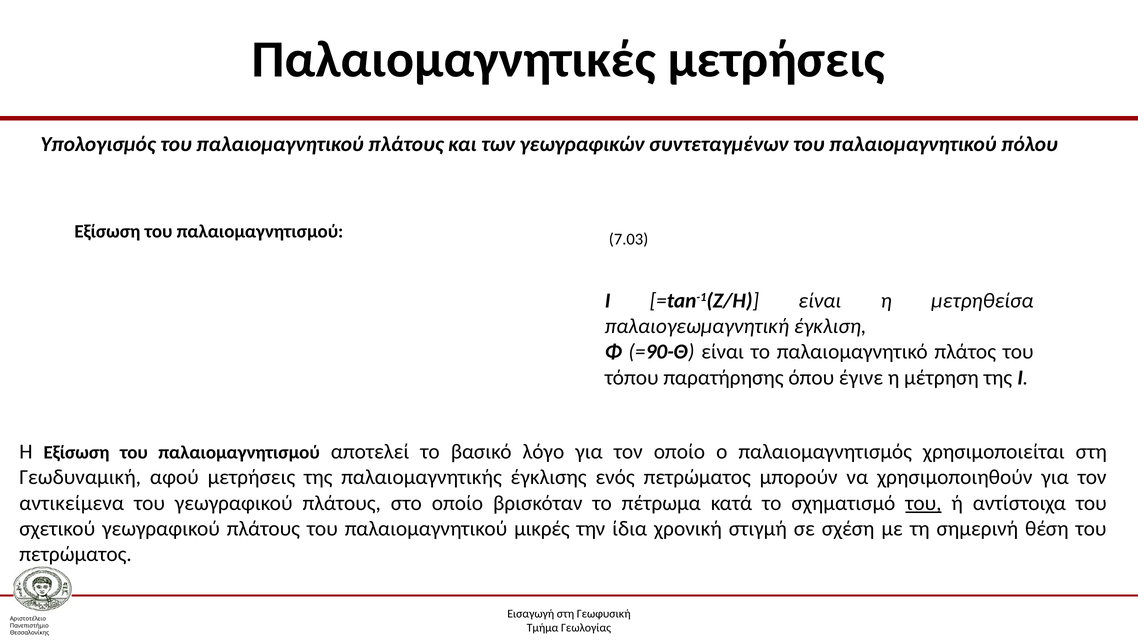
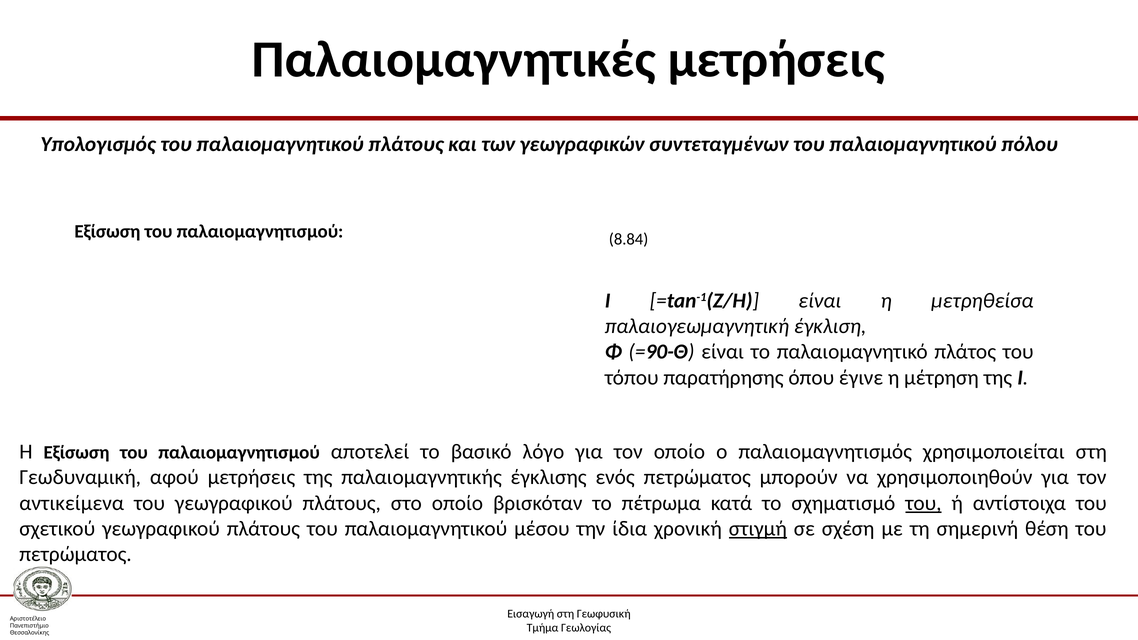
7.03: 7.03 -> 8.84 (629, 239)
μικρές: μικρές -> μέσου (542, 529)
στιγμή underline: none -> present (758, 529)
